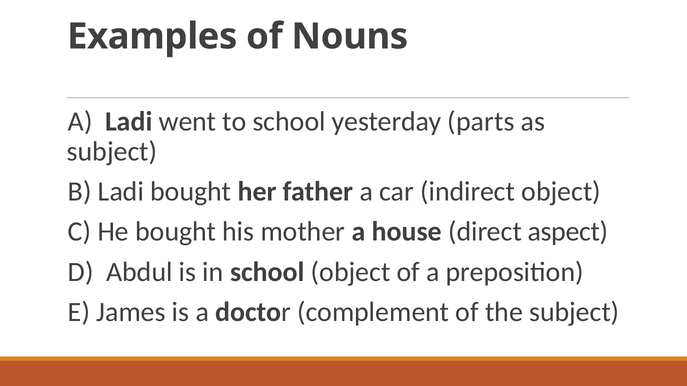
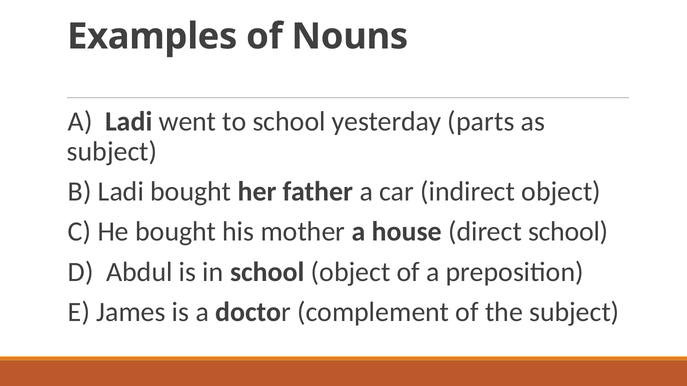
direct aspect: aspect -> school (568, 232)
